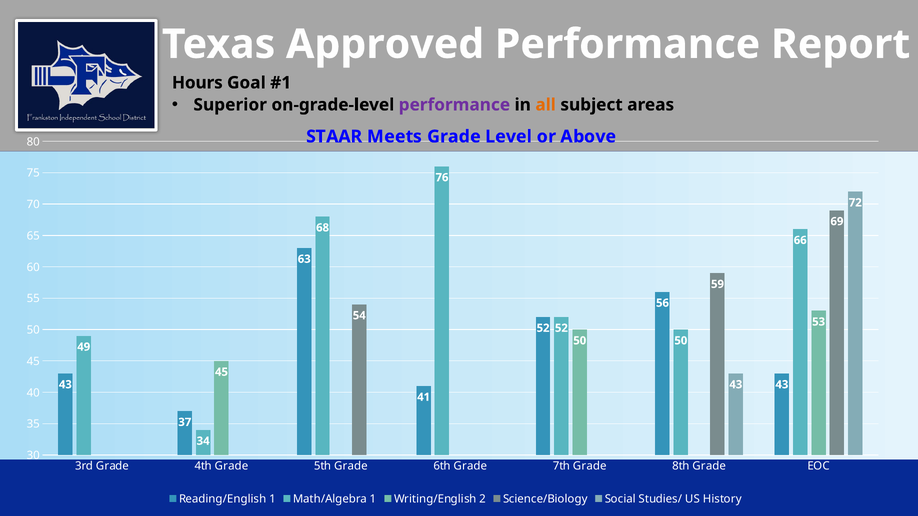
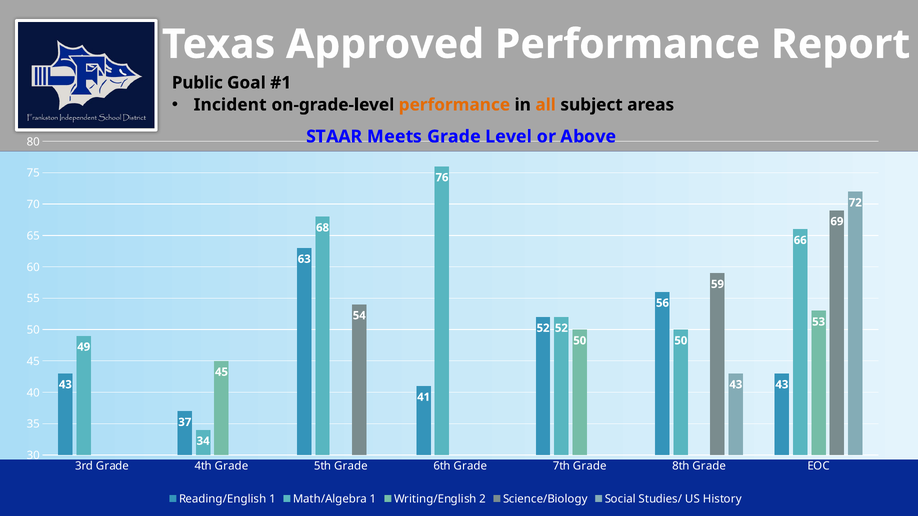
Hours: Hours -> Public (197, 83)
Superior: Superior -> Incident (230, 105)
performance colour: purple -> orange (454, 105)
